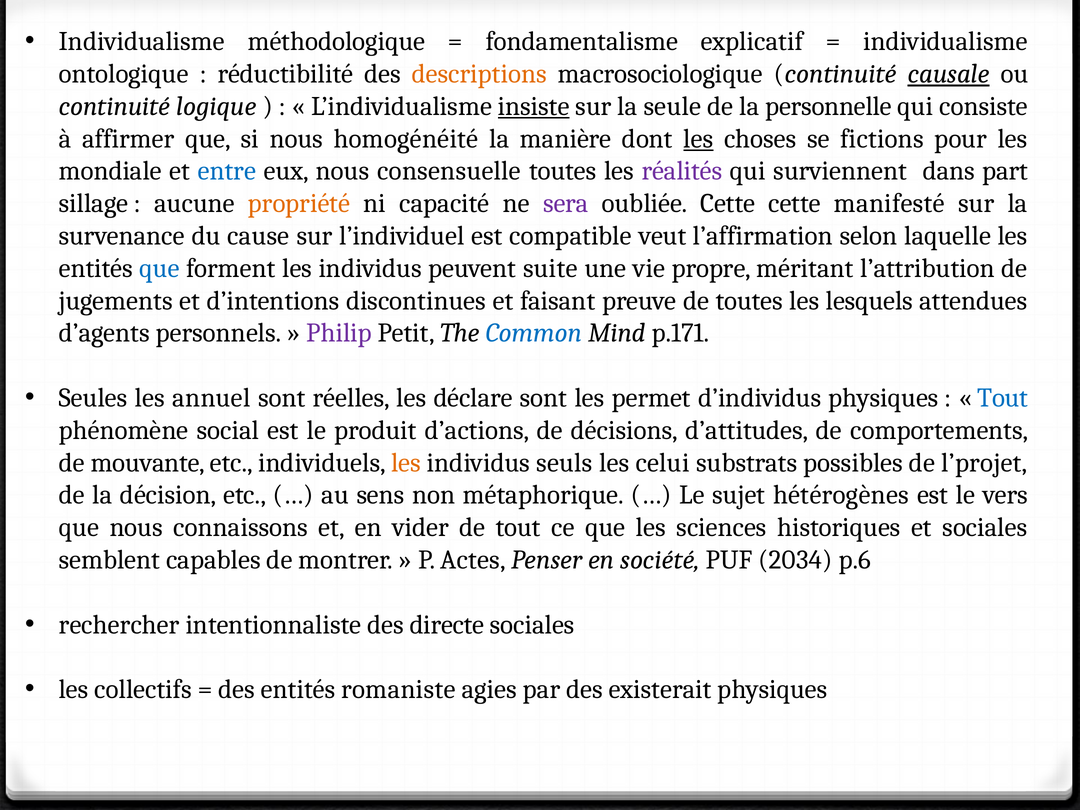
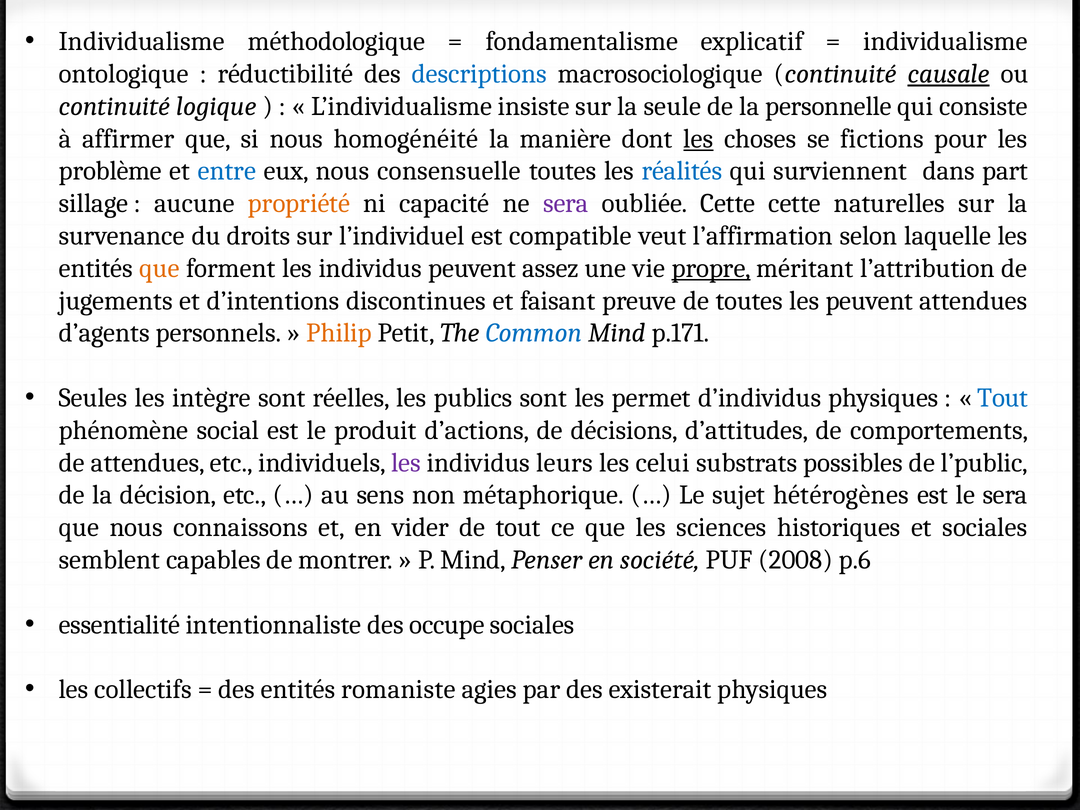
descriptions colour: orange -> blue (479, 74)
insiste underline: present -> none (534, 106)
mondiale: mondiale -> problème (110, 171)
réalités colour: purple -> blue (682, 171)
manifesté: manifesté -> naturelles (889, 203)
cause: cause -> droits (259, 236)
que colour: blue -> orange (160, 268)
suite: suite -> assez (551, 268)
propre underline: none -> present (711, 268)
les lesquels: lesquels -> peuvent (869, 301)
Philip colour: purple -> orange (339, 333)
annuel: annuel -> intègre (211, 398)
déclare: déclare -> publics (473, 398)
de mouvante: mouvante -> attendues (148, 463)
les colour: orange -> purple (406, 463)
seuls: seuls -> leurs (564, 463)
l’projet: l’projet -> l’public (984, 463)
le vers: vers -> sera (1005, 495)
P Actes: Actes -> Mind (473, 560)
2034: 2034 -> 2008 (796, 560)
rechercher: rechercher -> essentialité (119, 625)
directe: directe -> occupe (447, 625)
